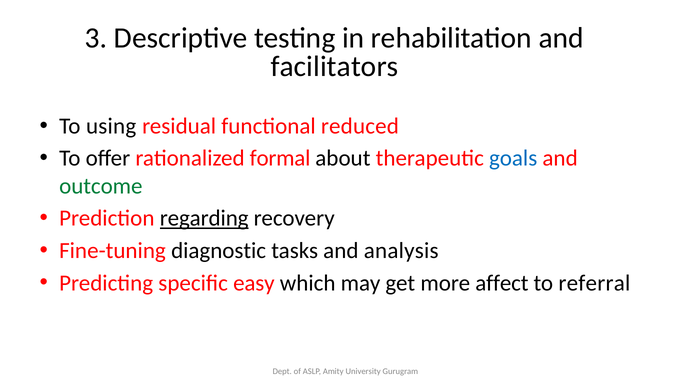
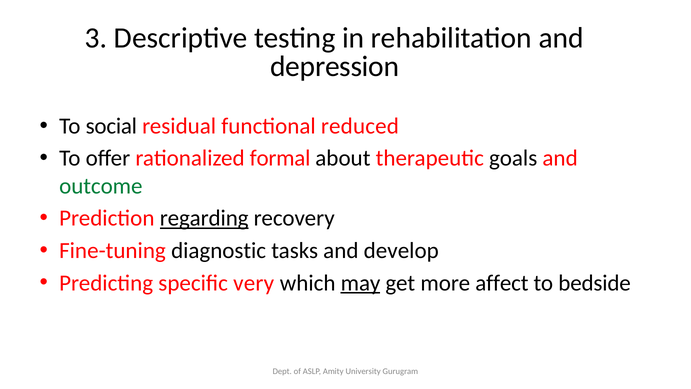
facilitators: facilitators -> depression (335, 67)
using: using -> social (111, 126)
goals colour: blue -> black (513, 158)
analysis: analysis -> develop (401, 250)
easy: easy -> very (254, 283)
may underline: none -> present (361, 283)
referral: referral -> bedside (595, 283)
